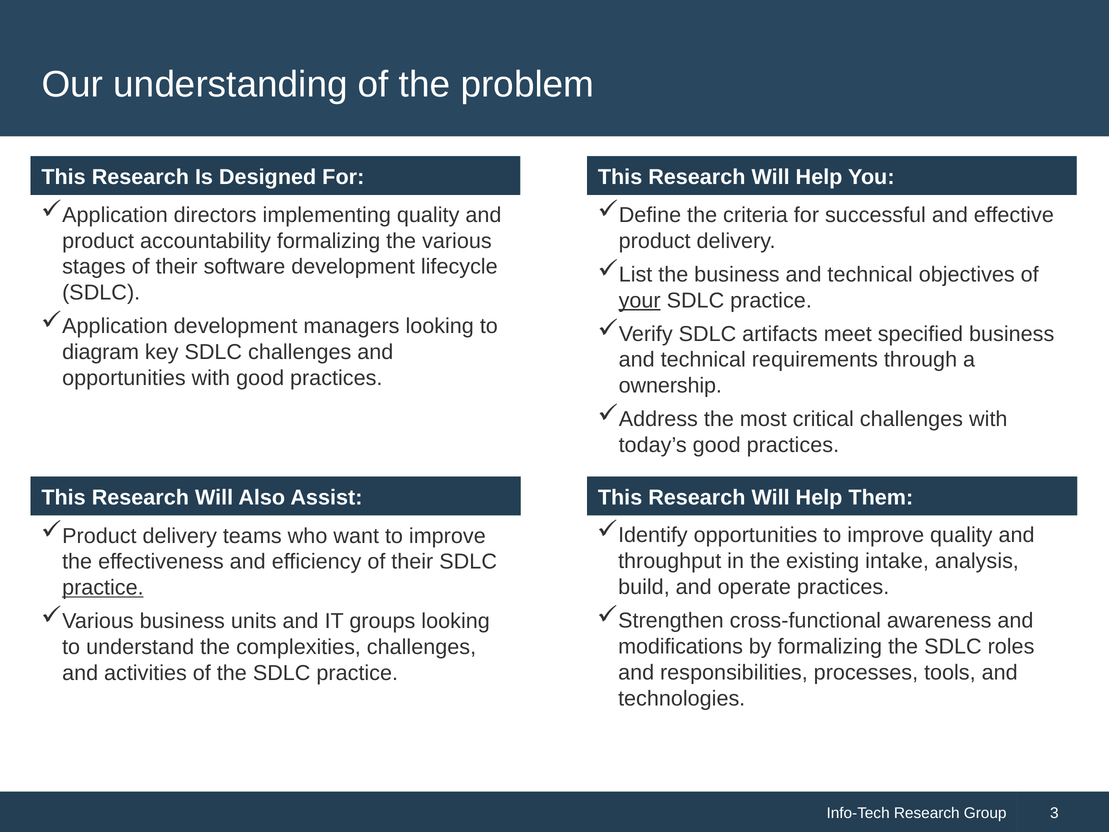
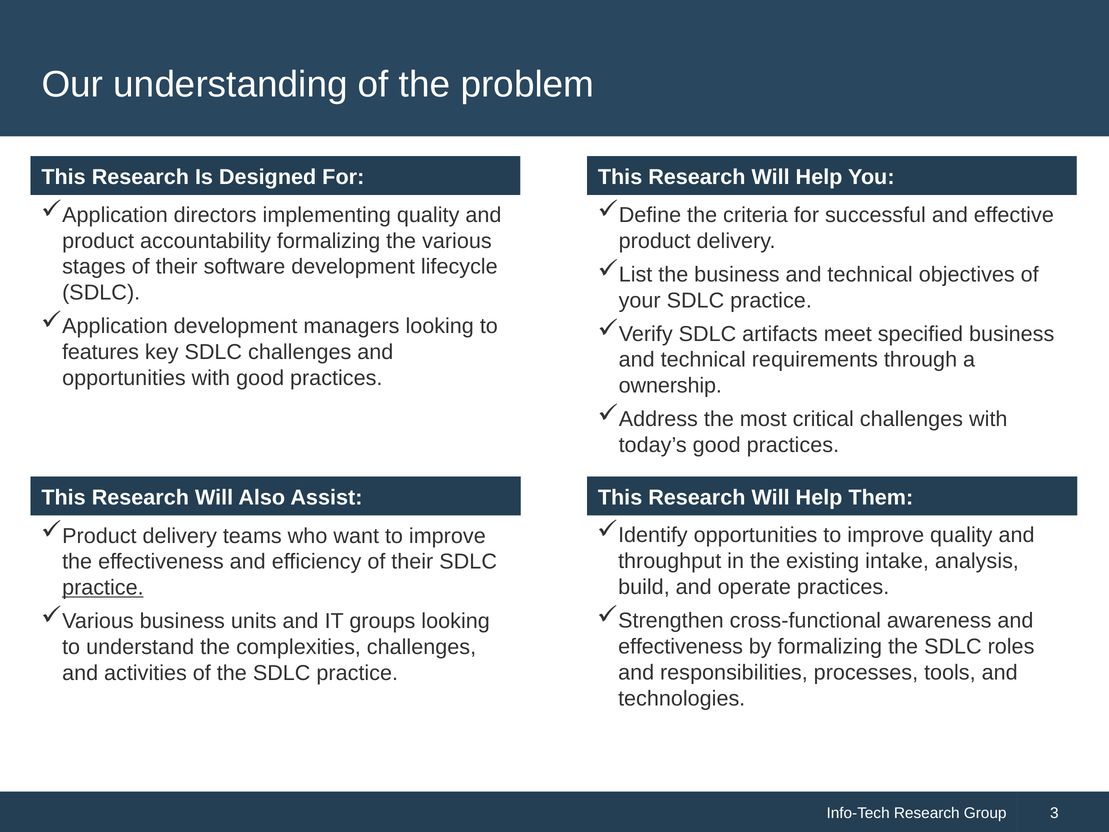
your underline: present -> none (640, 300)
diagram: diagram -> features (101, 352)
modifications: modifications -> effectiveness (681, 646)
